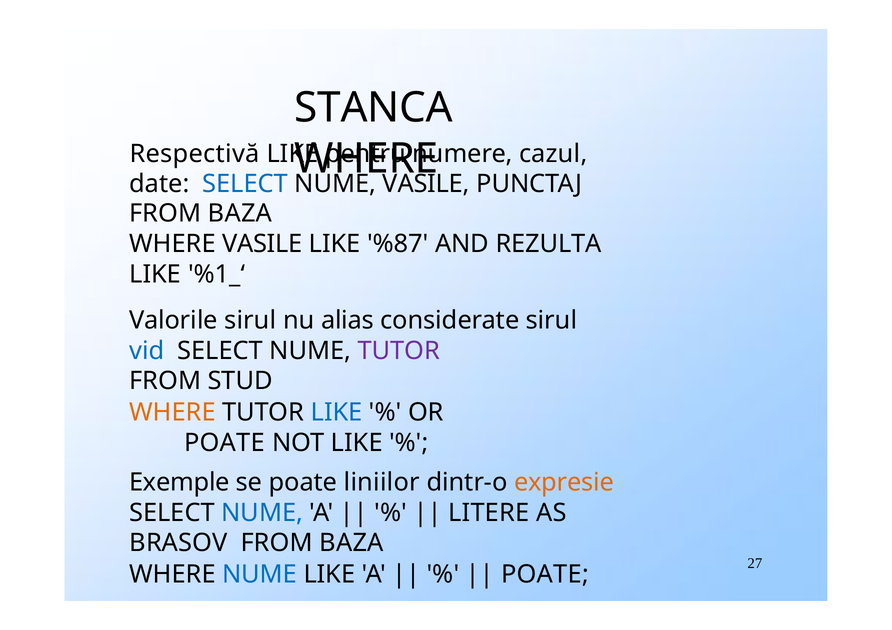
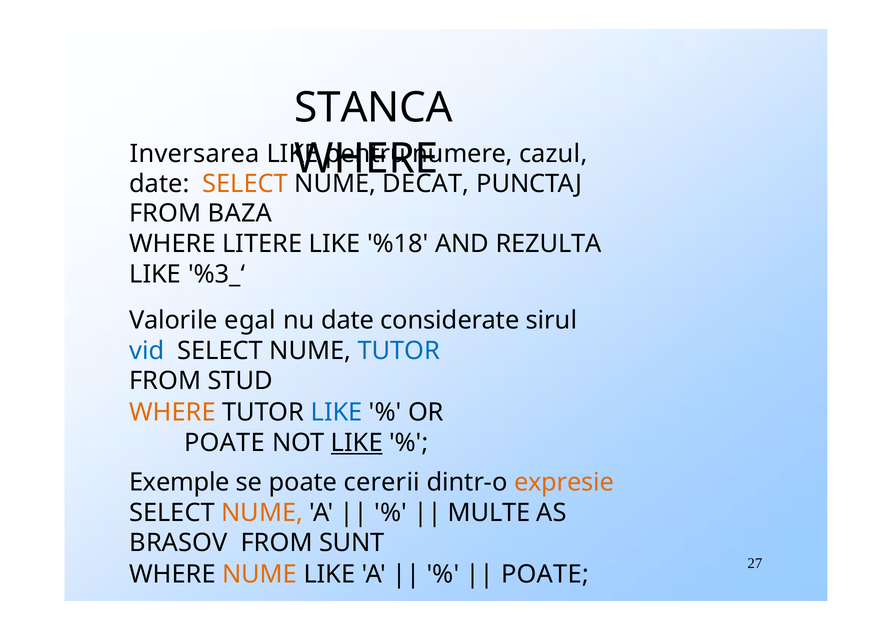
Respectivă: Respectivă -> Inversarea (195, 154)
SELECT colour: blue -> orange (245, 184)
VASILE: VASILE -> DECAT (426, 184)
WHERE VASILE: VASILE -> LITERE (262, 244)
%87: %87 -> %18 (398, 244)
%1_‘: %1_‘ -> %3_‘ (217, 275)
Valorile sirul: sirul -> egal (250, 320)
nu alias: alias -> date (347, 320)
TUTOR colour: purple -> blue (399, 351)
LIKE underline: none -> present (357, 443)
liniilor: liniilor -> cererii (382, 483)
NUME colour: blue -> orange (262, 513)
LITERE: LITERE -> MULTE (489, 513)
BAZA: BAZA -> SUNT (352, 543)
NUME colour: blue -> orange (260, 575)
